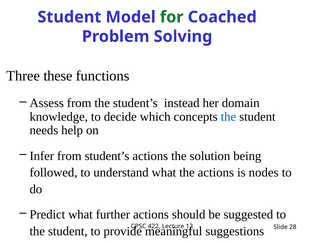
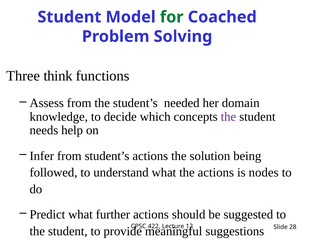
these: these -> think (58, 76)
instead: instead -> needed (182, 103)
the colour: blue -> purple (228, 117)
